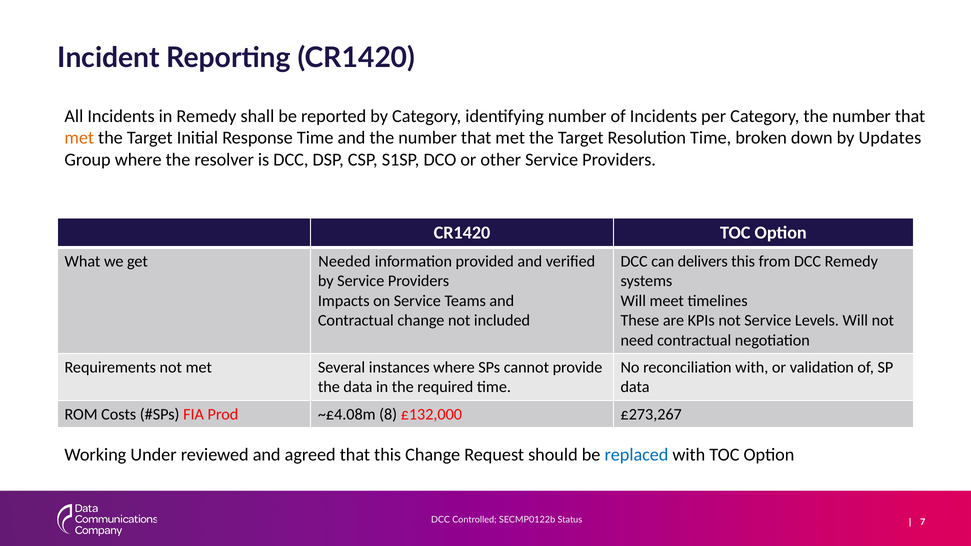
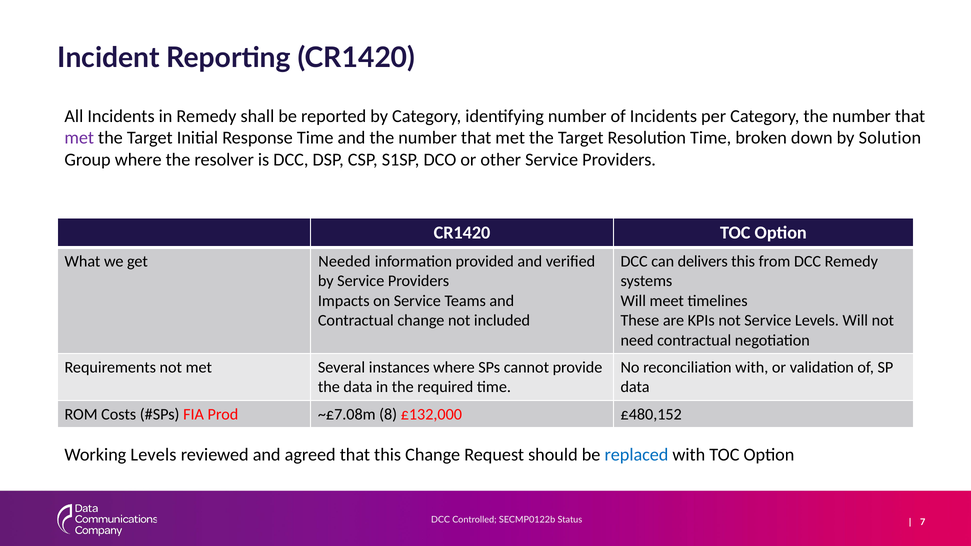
met colour: orange -> purple (79, 138)
Updates: Updates -> Solution (890, 138)
~£4.08m: ~£4.08m -> ~£7.08m (347, 414)
£273,267: £273,267 -> £480,152 (651, 414)
Working Under: Under -> Levels (153, 455)
